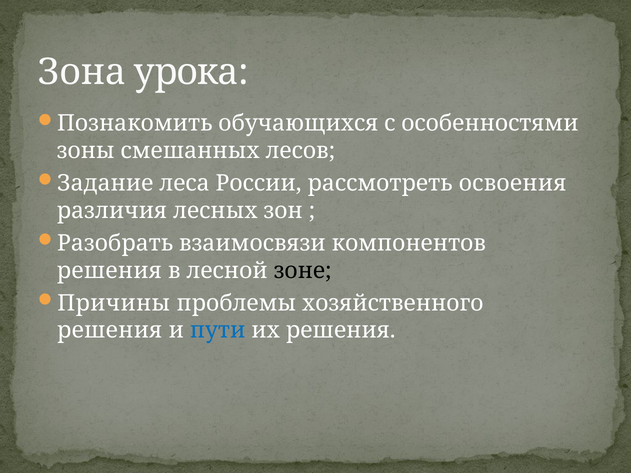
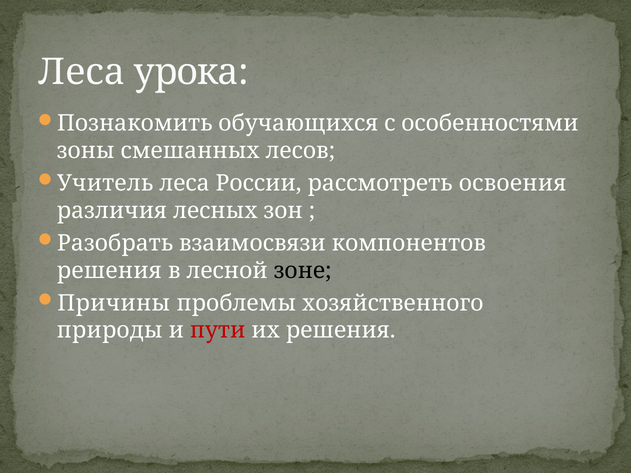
Зона: Зона -> Леса (82, 72)
Задание: Задание -> Учитель (105, 183)
решения: решения -> природы (110, 331)
пути colour: blue -> red (218, 331)
